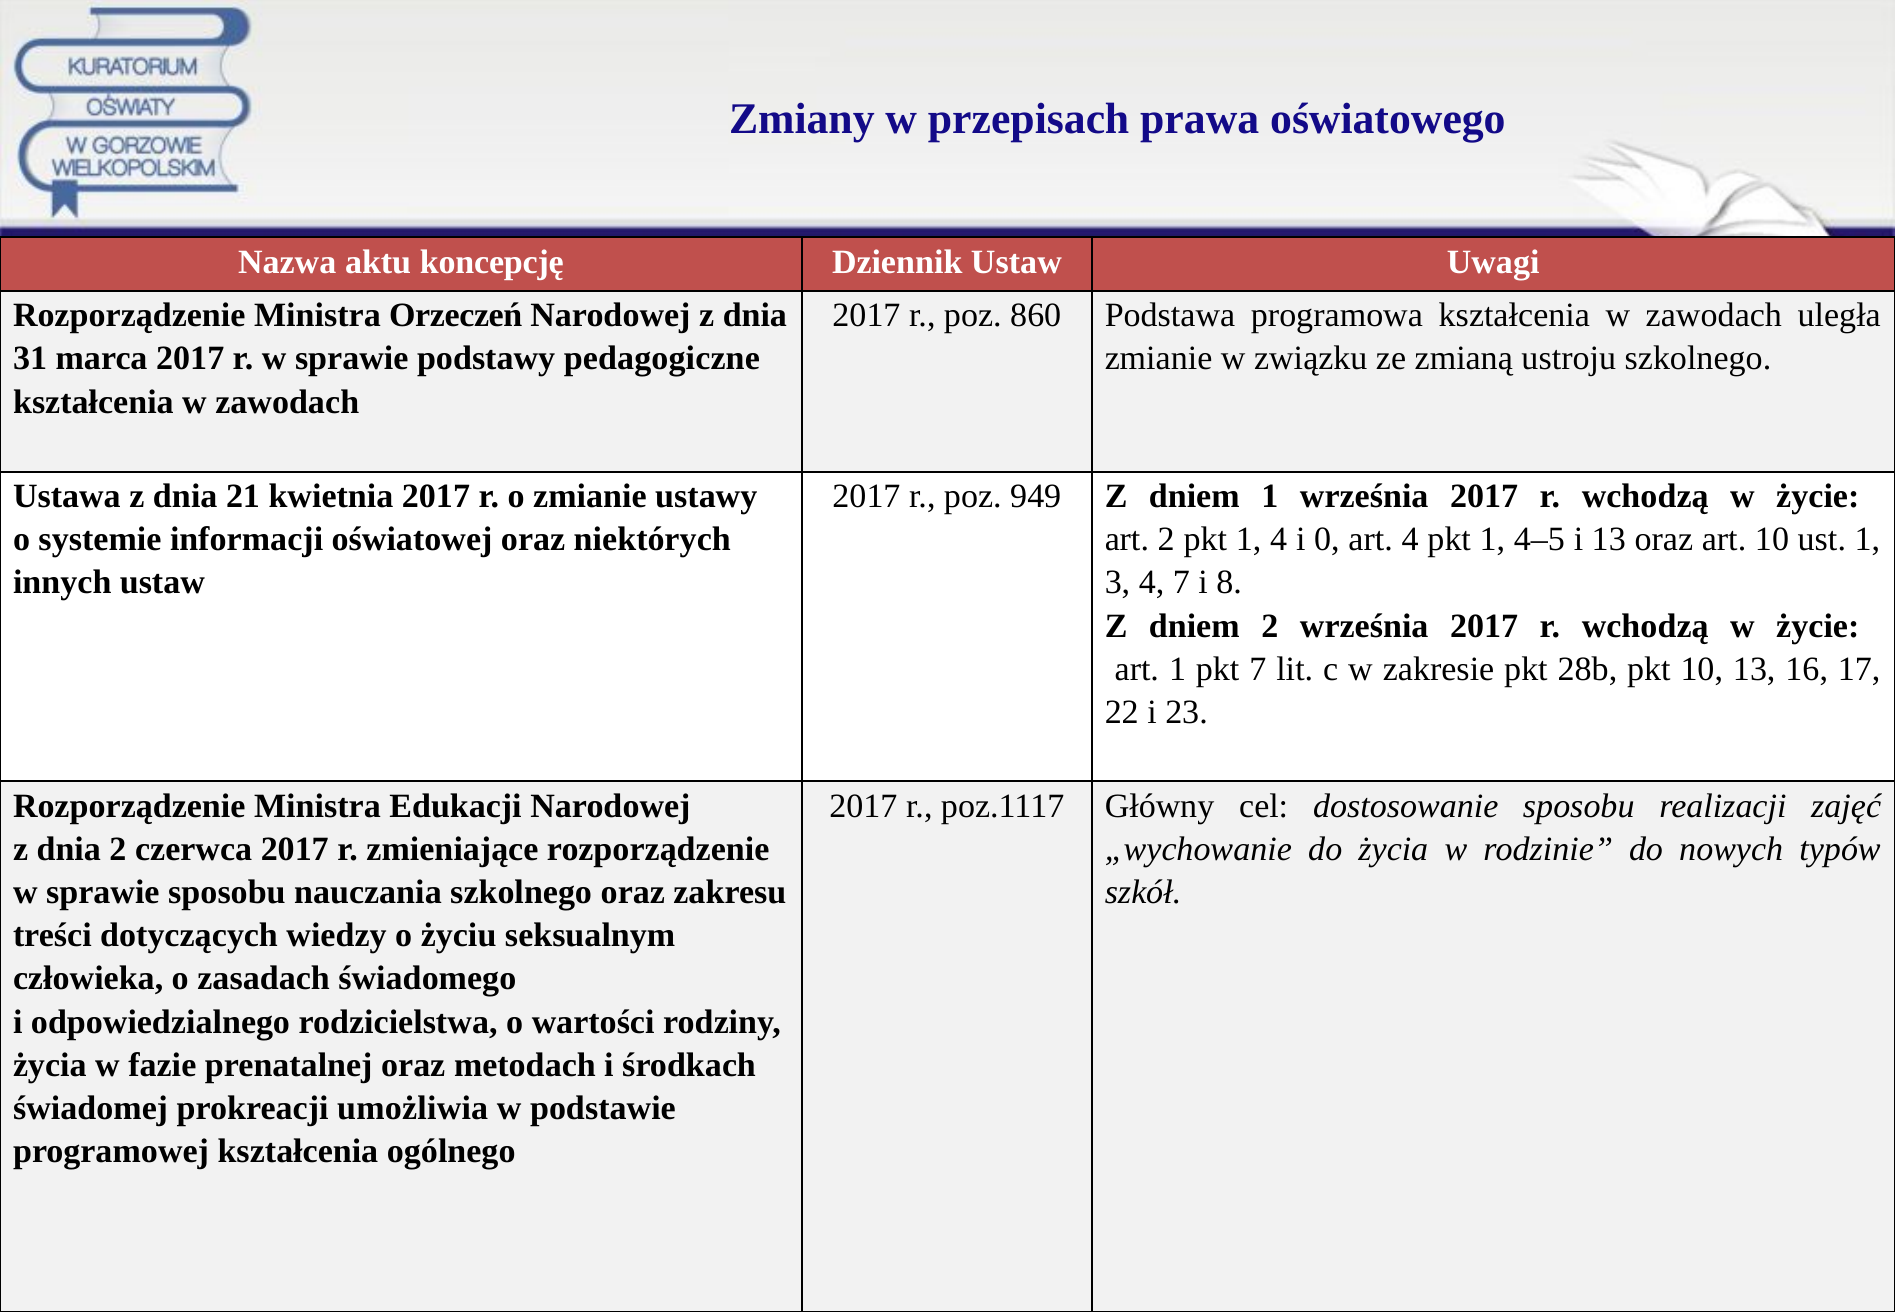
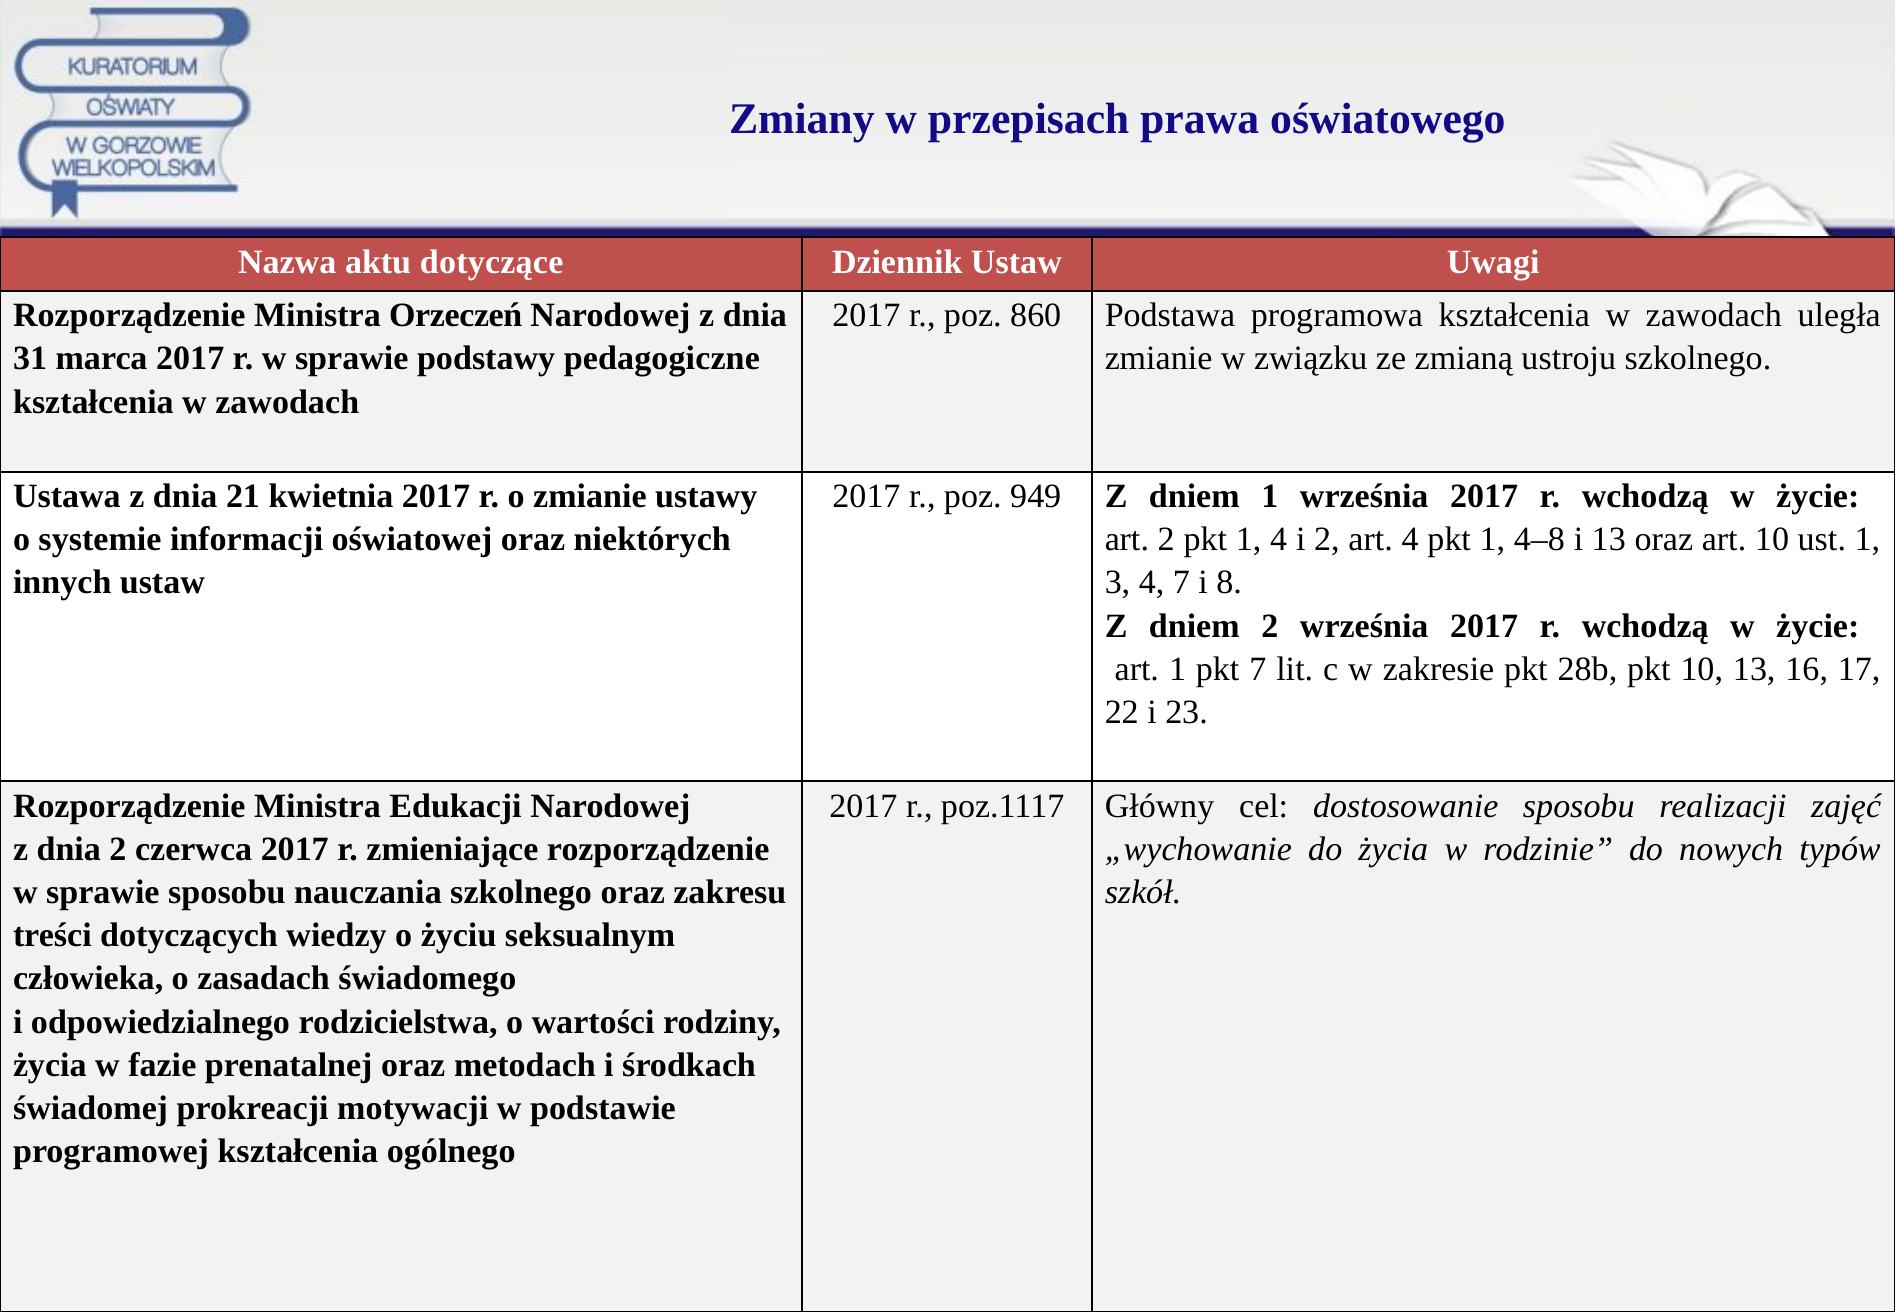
koncepcję: koncepcję -> dotyczące (492, 262)
i 0: 0 -> 2 (1327, 539)
4–5: 4–5 -> 4–8 (1539, 539)
umożliwia: umożliwia -> motywacji (413, 1108)
